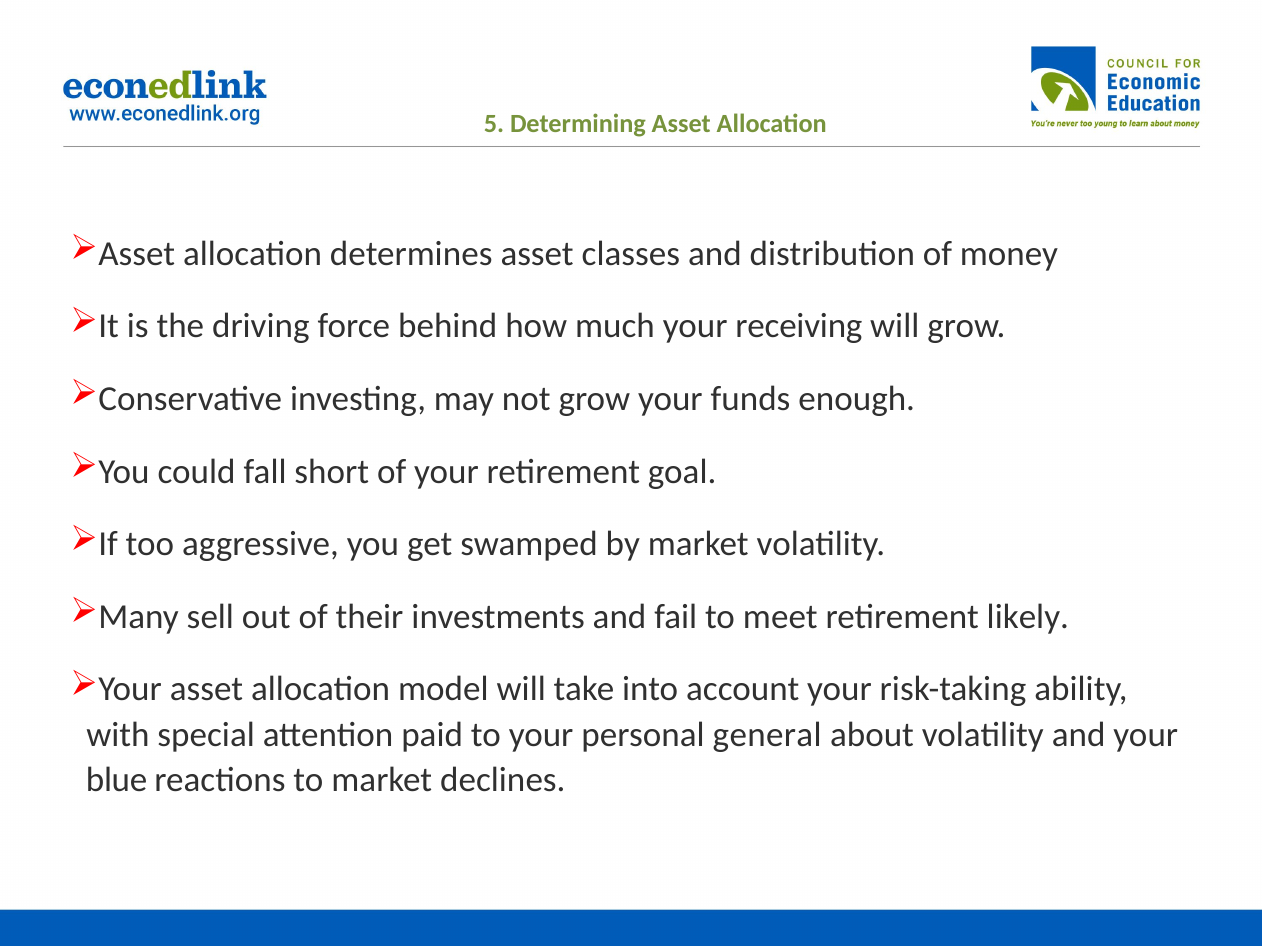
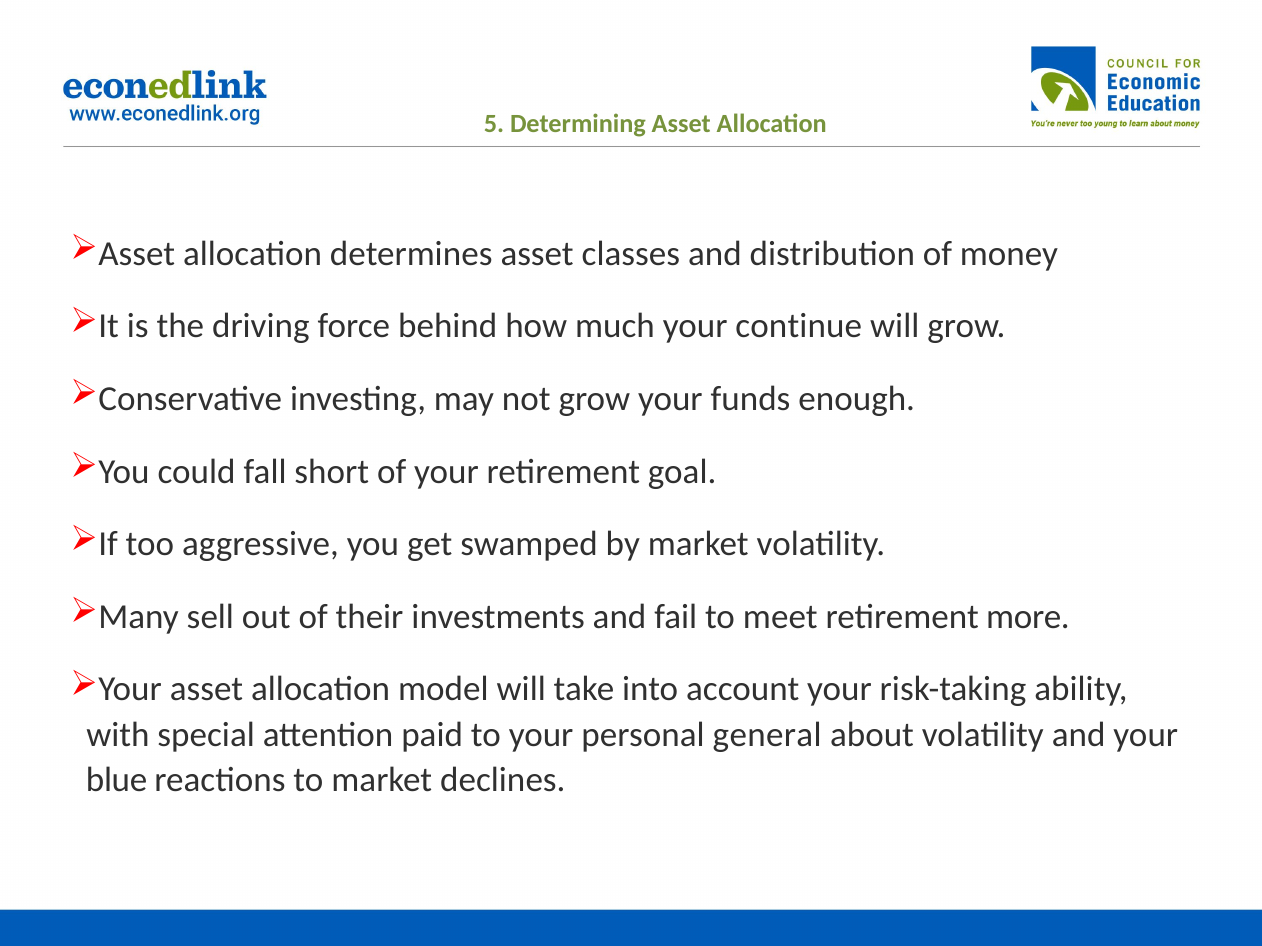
receiving: receiving -> continue (799, 326)
likely: likely -> more (1028, 617)
